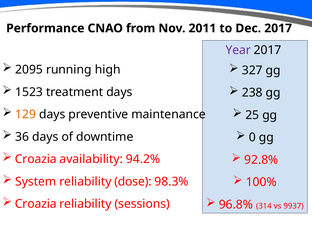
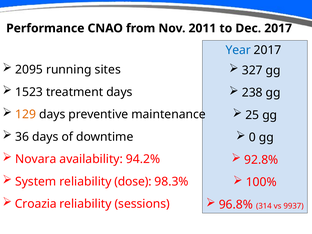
Year colour: purple -> blue (238, 50)
high: high -> sites (108, 70)
Croazia: Croazia -> Novara (36, 159)
